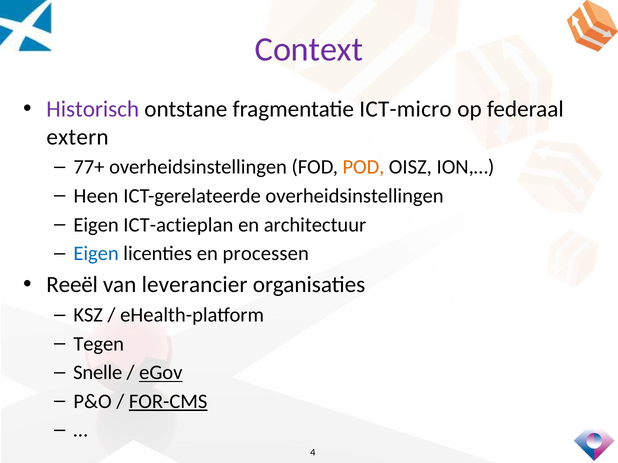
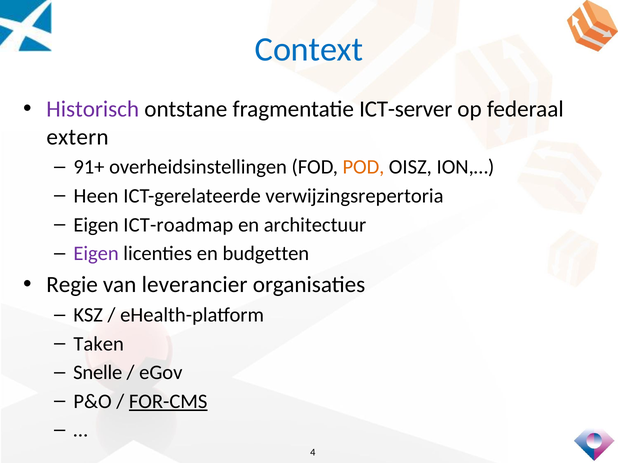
Context colour: purple -> blue (309, 49)
ICT-micro: ICT-micro -> ICT-server (406, 109)
77+: 77+ -> 91+ (89, 167)
ICT-gerelateerde overheidsinstellingen: overheidsinstellingen -> verwijzingsrepertoria (355, 196)
ICT-actieplan: ICT-actieplan -> ICT-roadmap (178, 225)
Eigen colour: blue -> purple (96, 254)
processen: processen -> budgetten (266, 254)
Reeël: Reeël -> Regie (72, 285)
Tegen: Tegen -> Taken (99, 344)
eGov underline: present -> none (161, 373)
